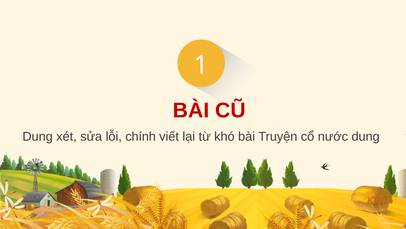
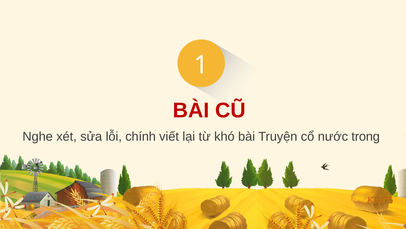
Dung: Dung -> Nghe (38, 136)
nước dung: dung -> trong (366, 136)
